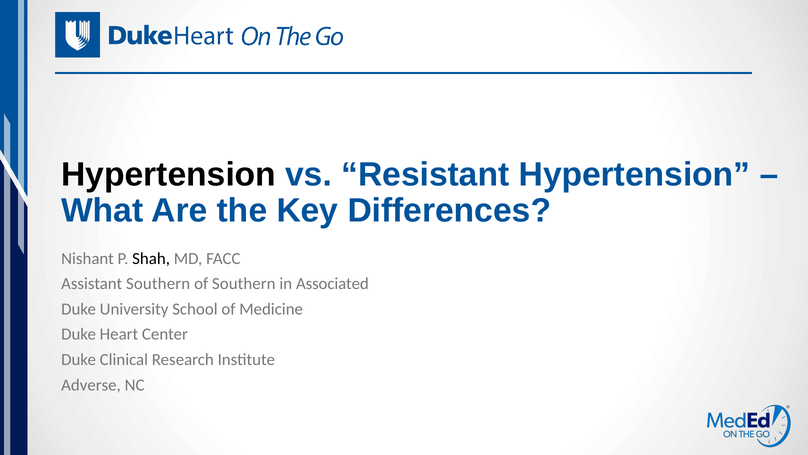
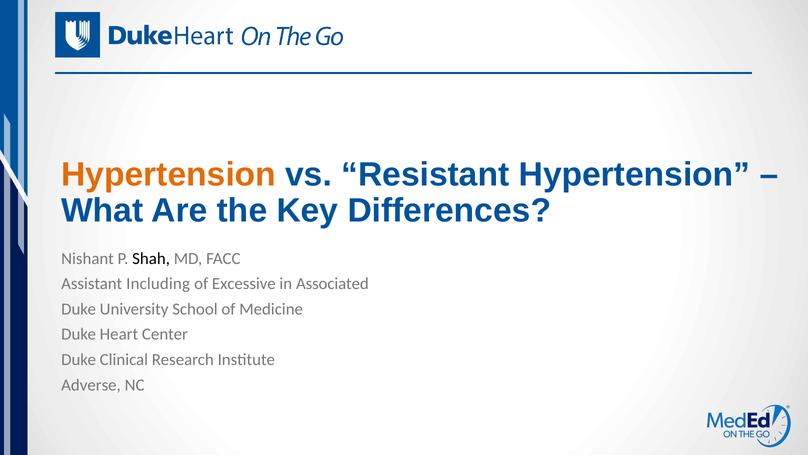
Hypertension colour: black -> orange (169, 174)
Assistant Southern: Southern -> Including (158, 283)
of Southern: Southern -> Excessive (244, 283)
